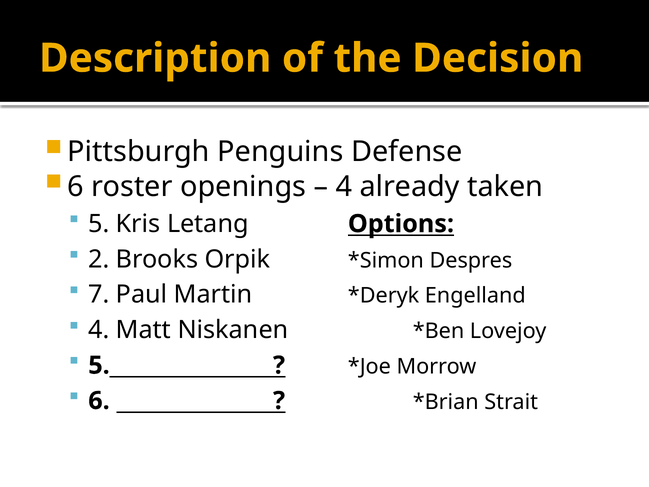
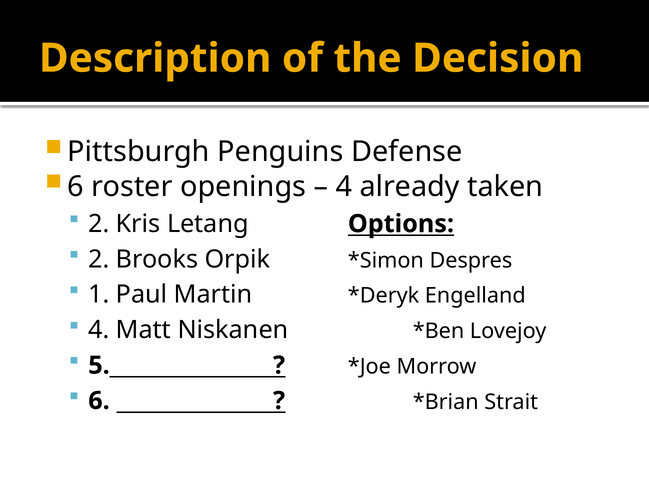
5: 5 -> 2 (99, 224)
7: 7 -> 1 (99, 294)
